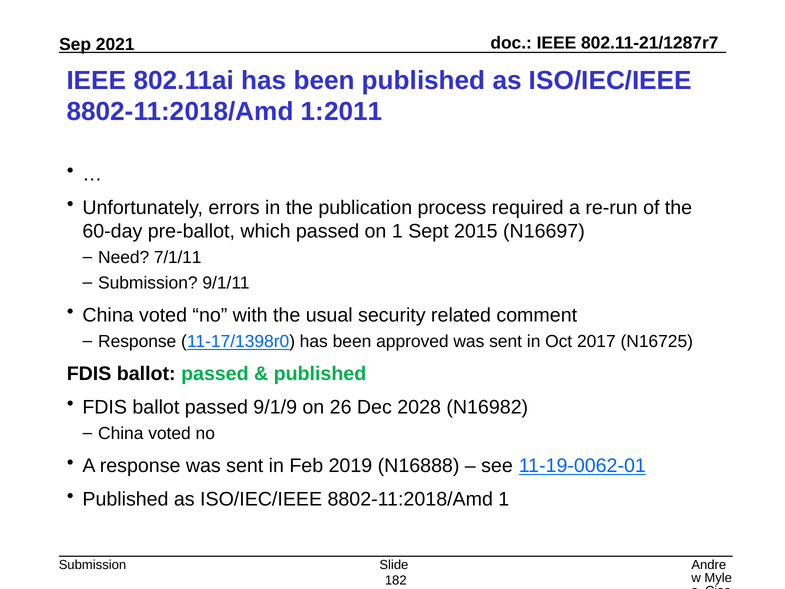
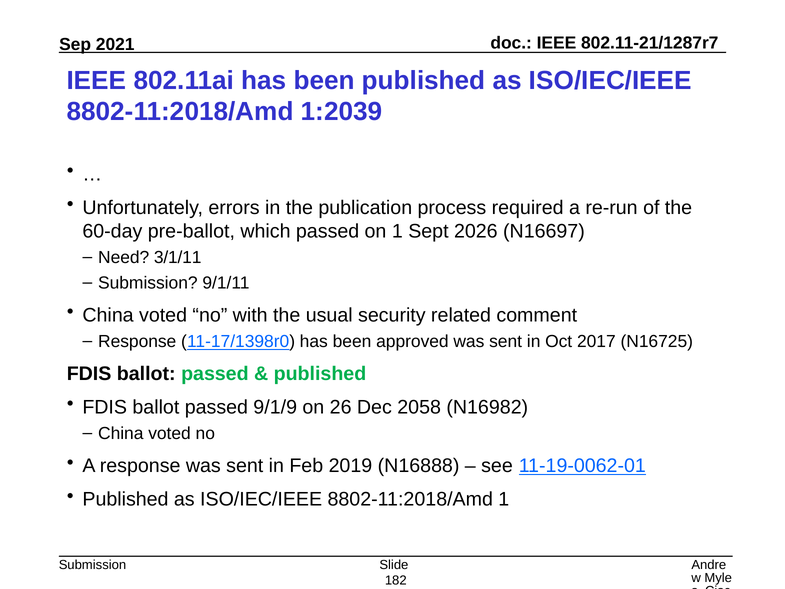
1:2011: 1:2011 -> 1:2039 (342, 112)
2015: 2015 -> 2026 (476, 231)
7/1/11: 7/1/11 -> 3/1/11 (178, 257)
2028: 2028 -> 2058 (419, 407)
